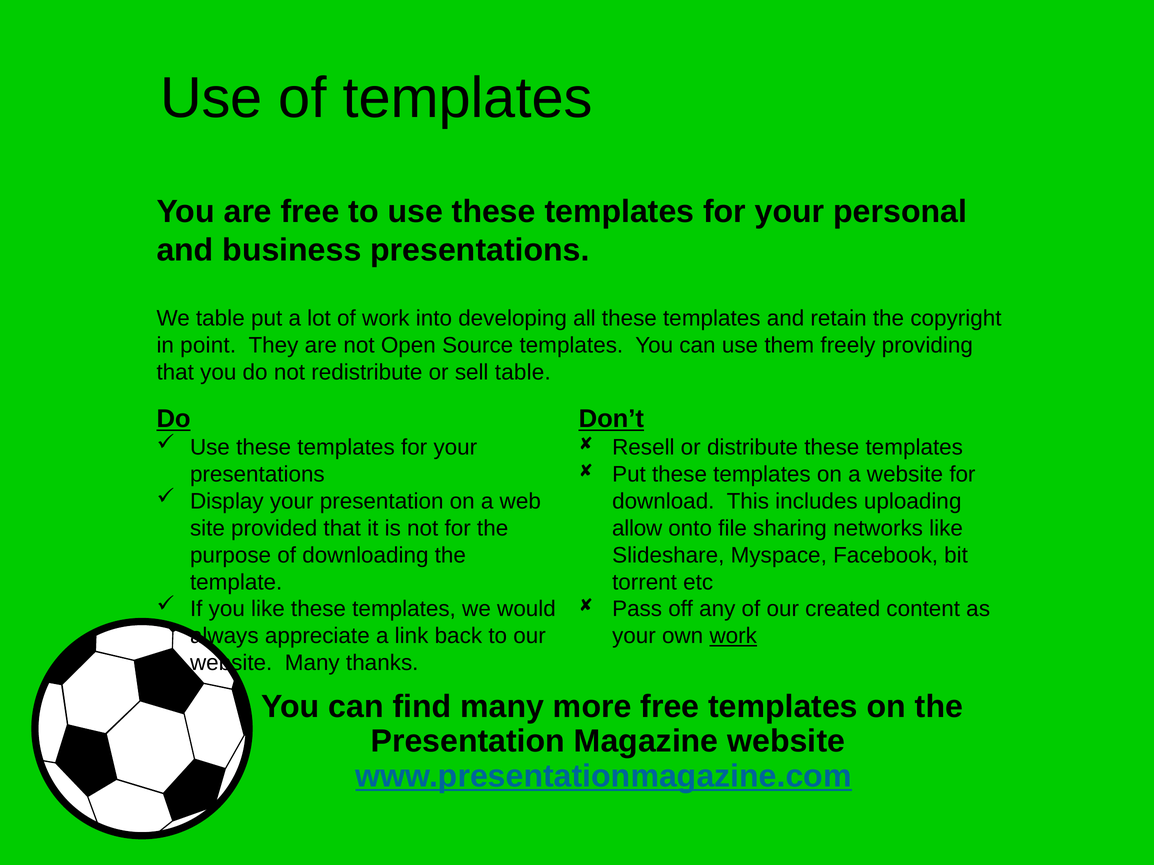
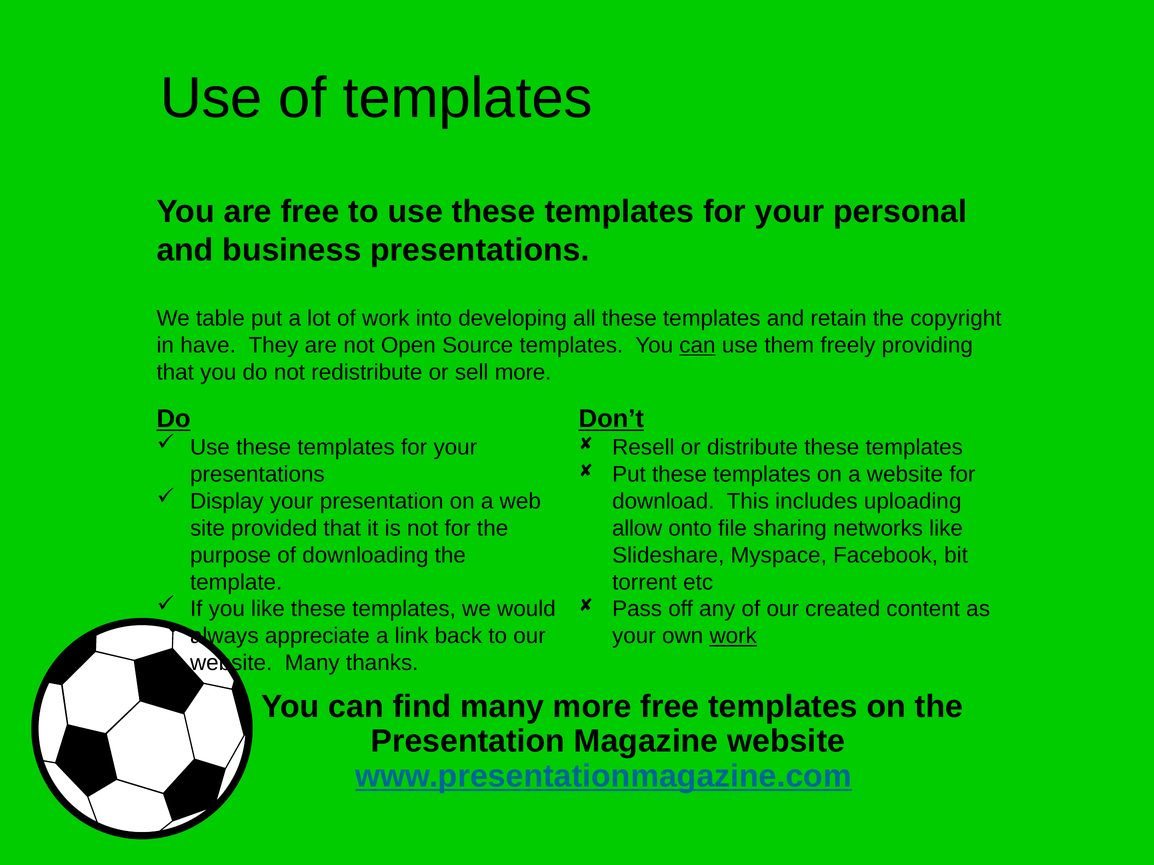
point: point -> have (208, 346)
can underline: none -> present (697, 346)
sell table: table -> more (523, 373)
